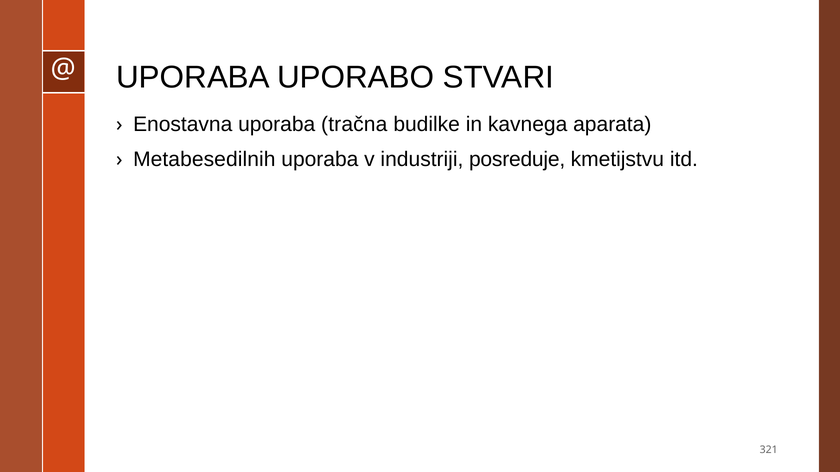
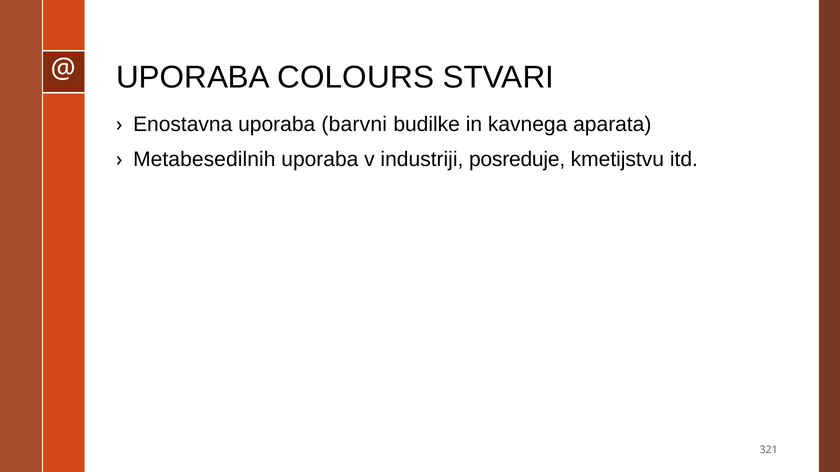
UPORABO: UPORABO -> COLOURS (356, 77)
tračna: tračna -> barvni (354, 125)
